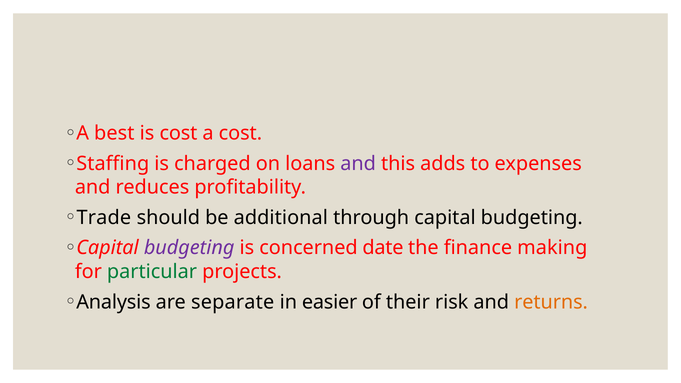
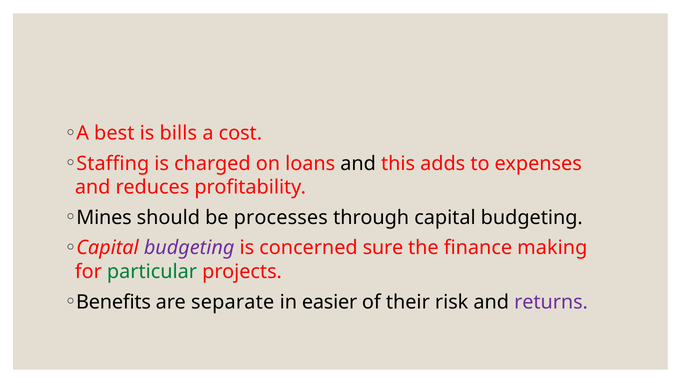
is cost: cost -> bills (178, 133)
and colour: purple -> black (358, 164)
Trade: Trade -> Mines (104, 218)
additional: additional -> processes (281, 218)
date: date -> sure (383, 248)
Analysis: Analysis -> Benefits (114, 302)
returns colour: orange -> purple (551, 302)
